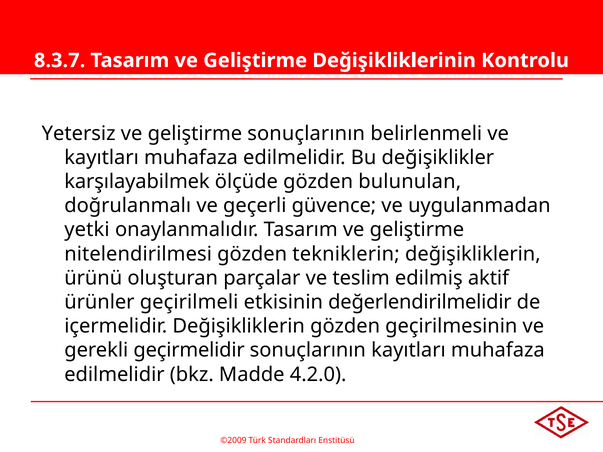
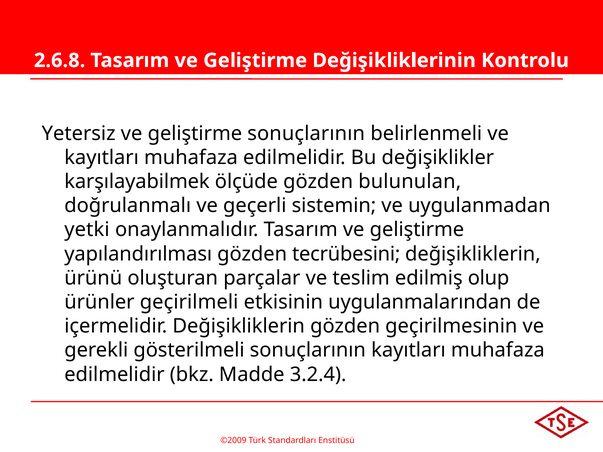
8.3.7: 8.3.7 -> 2.6.8 (60, 61)
güvence: güvence -> sistemin (334, 206)
nitelendirilmesi: nitelendirilmesi -> yapılandırılması (138, 254)
tekniklerin: tekniklerin -> tecrübesini (346, 254)
aktif: aktif -> olup (489, 278)
değerlendirilmelidir: değerlendirilmelidir -> uygulanmalarından (420, 302)
geçirmelidir: geçirmelidir -> gösterilmeli (189, 351)
4.2.0: 4.2.0 -> 3.2.4 (318, 375)
